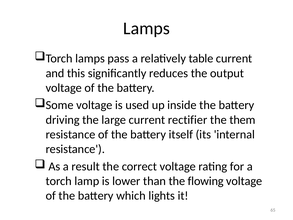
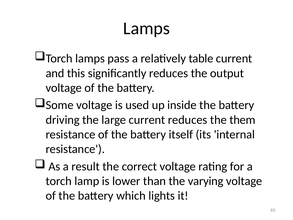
current rectifier: rectifier -> reduces (188, 120)
flowing: flowing -> varying (206, 181)
